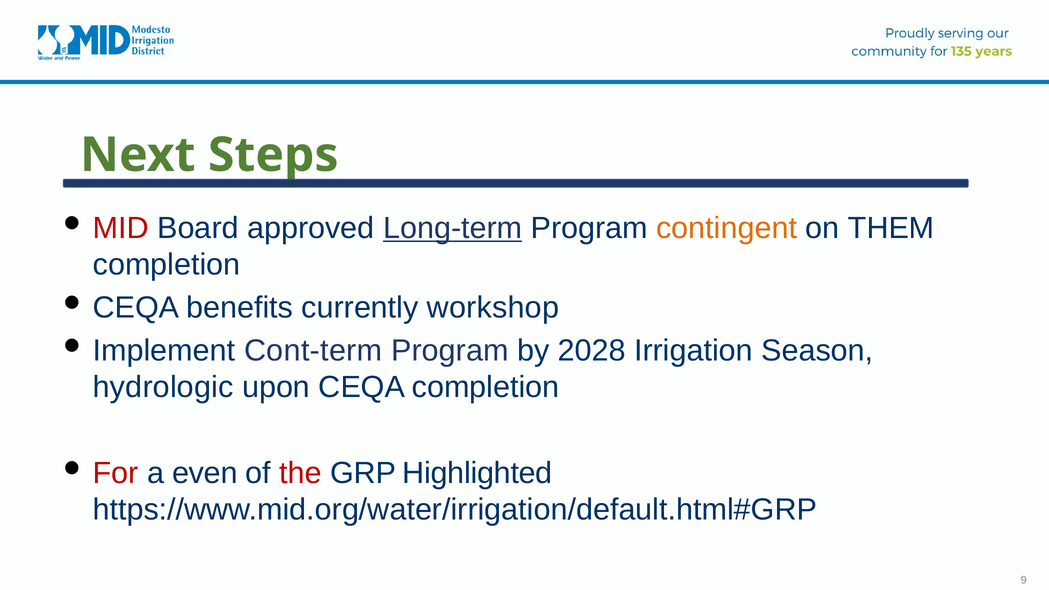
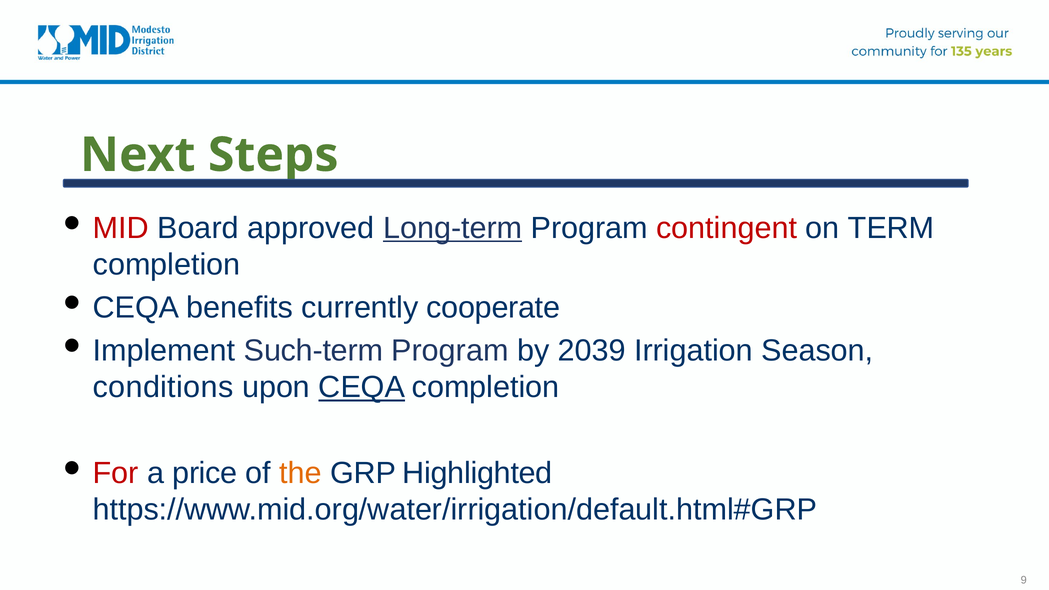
contingent colour: orange -> red (727, 228)
THEM: THEM -> TERM (891, 228)
workshop: workshop -> cooperate (493, 308)
Cont-term: Cont-term -> Such-term (314, 351)
2028: 2028 -> 2039 (592, 351)
hydrologic: hydrologic -> conditions (163, 387)
CEQA underline: none -> present (362, 387)
even: even -> price (205, 473)
the colour: red -> orange (300, 473)
